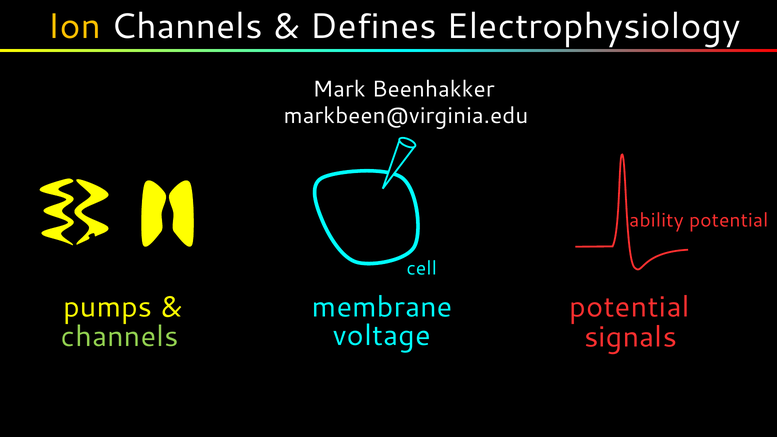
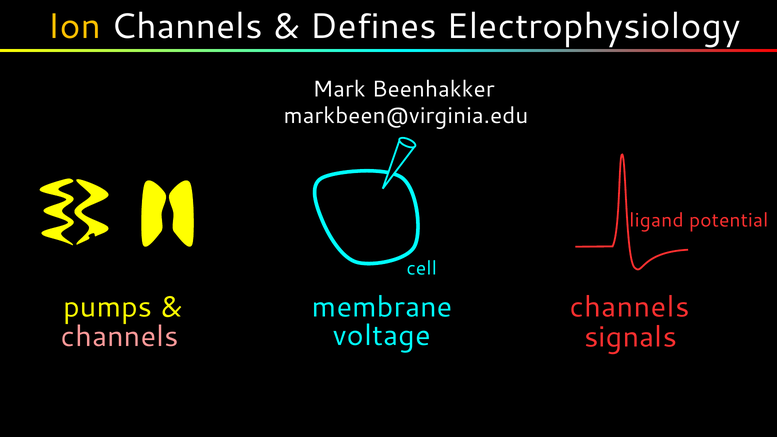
ability: ability -> ligand (656, 221)
potential: potential -> channels (630, 307)
channels colour: light green -> pink (120, 337)
